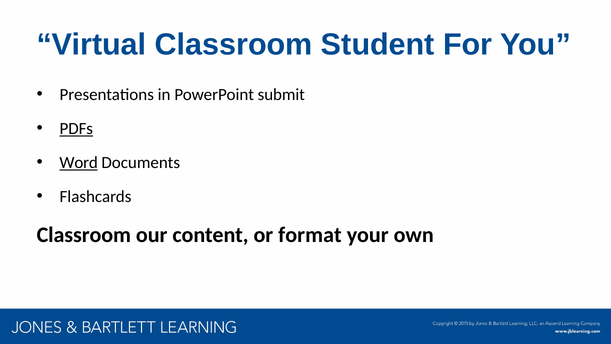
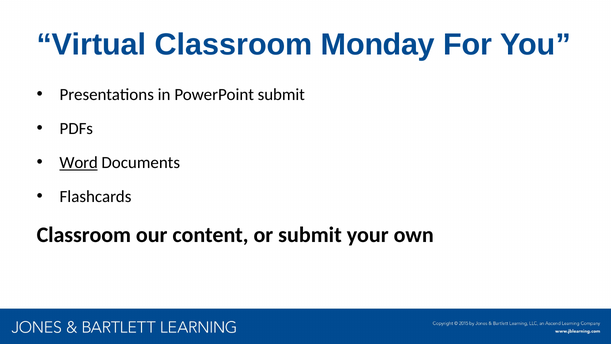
Student: Student -> Monday (378, 45)
PDFs underline: present -> none (76, 129)
or format: format -> submit (310, 235)
